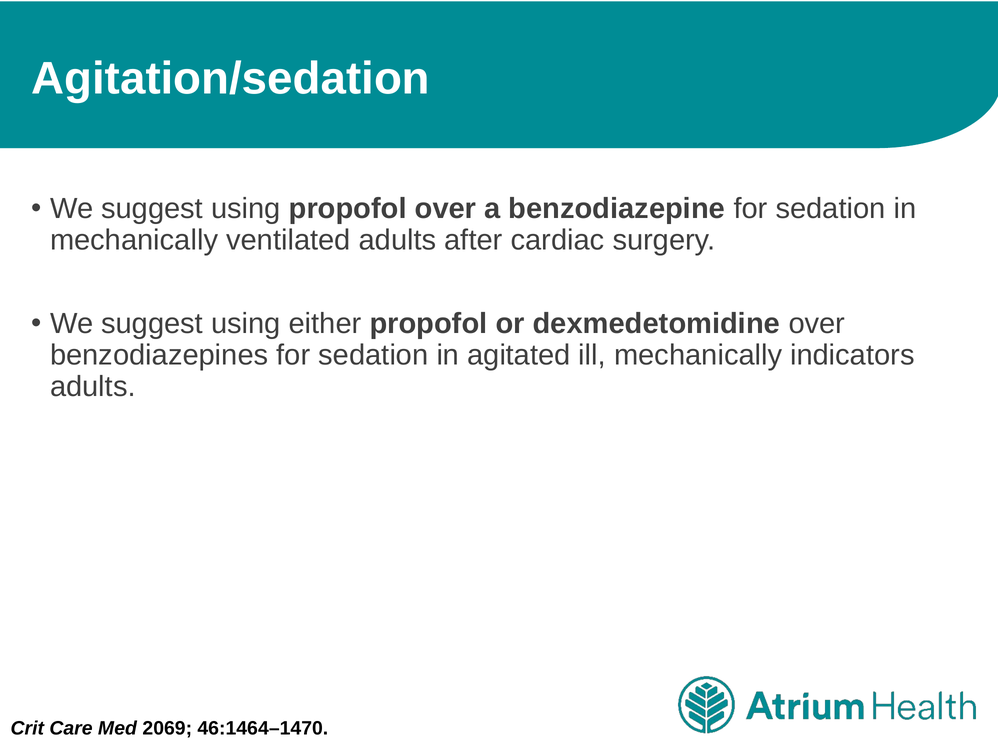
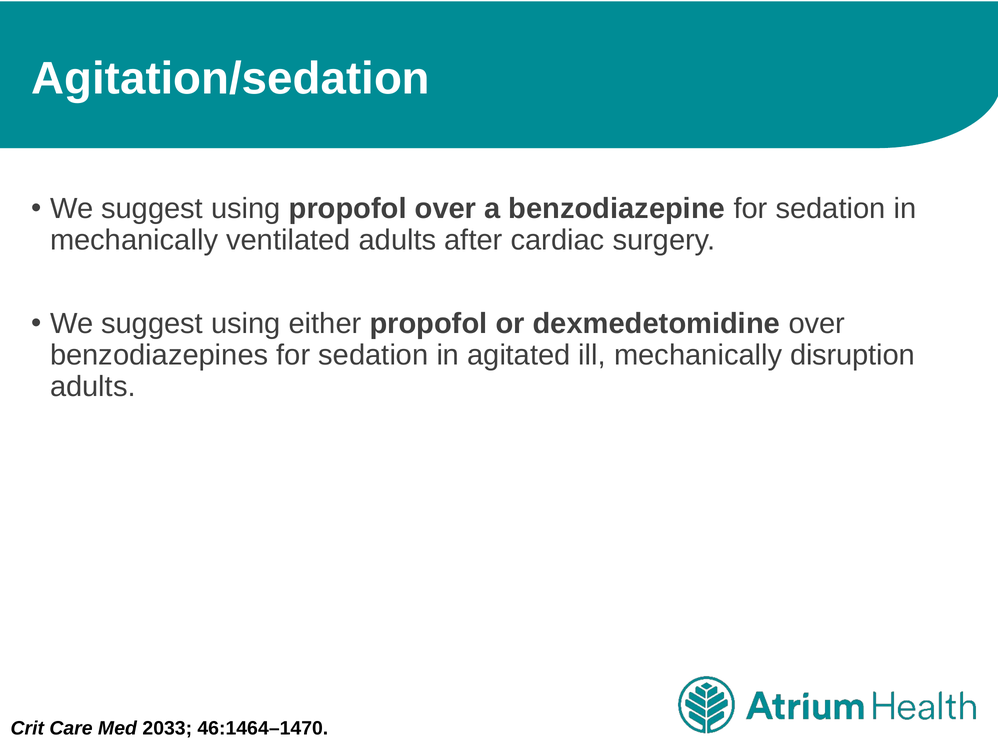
indicators: indicators -> disruption (852, 355)
2069: 2069 -> 2033 (167, 729)
